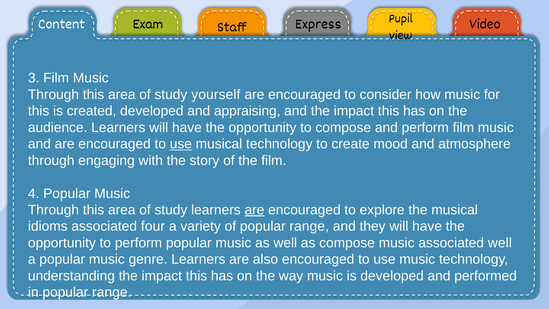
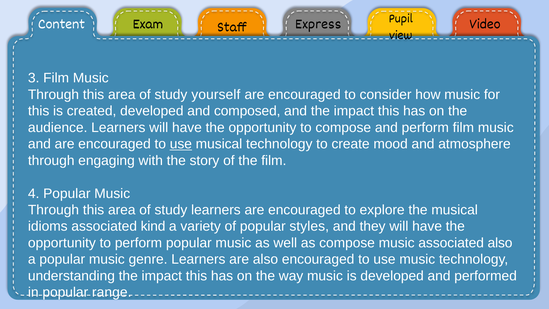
appraising: appraising -> composed (247, 111)
are underline: present -> none (254, 210)
four: four -> kind (153, 226)
of popular range: range -> styles (309, 226)
associated well: well -> also (500, 243)
